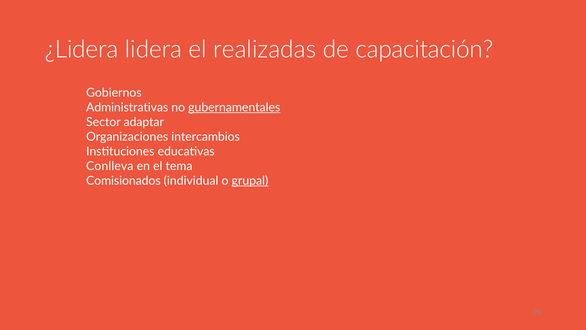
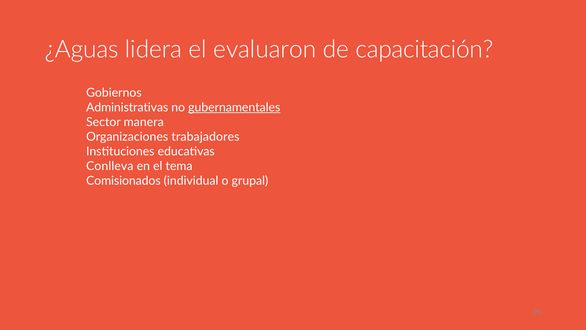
¿Lidera: ¿Lidera -> ¿Aguas (82, 49)
realizadas: realizadas -> evaluaron (265, 49)
adaptar: adaptar -> manera (144, 122)
intercambios: intercambios -> trabajadores (205, 137)
grupal underline: present -> none (250, 181)
